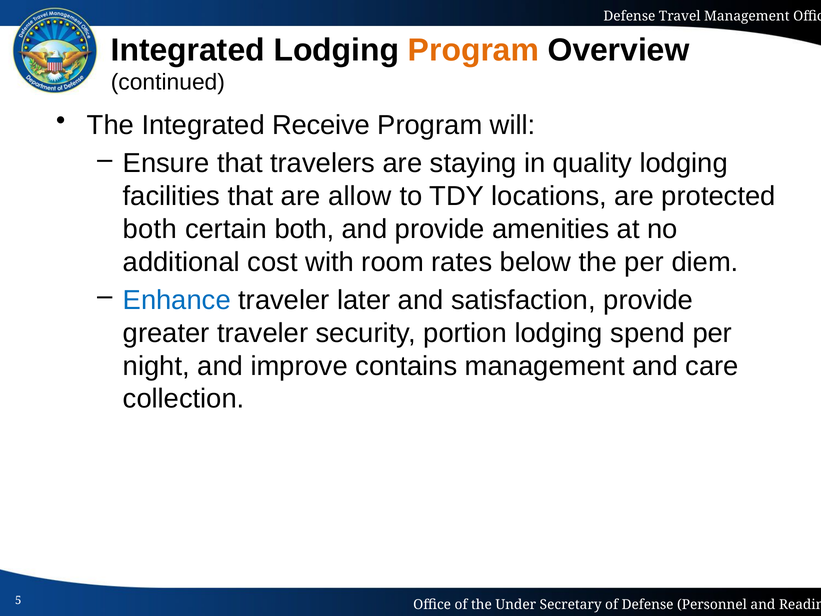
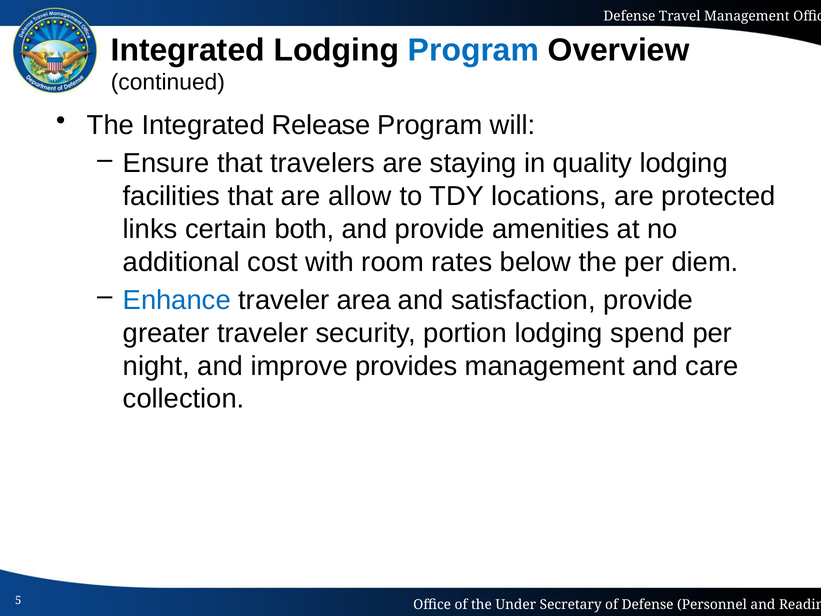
Program colour: orange -> blue (473, 50)
Receive: Receive -> Release (321, 125)
both: both -> links (150, 229)
later: later -> area (364, 300)
contains: contains -> provides (406, 366)
